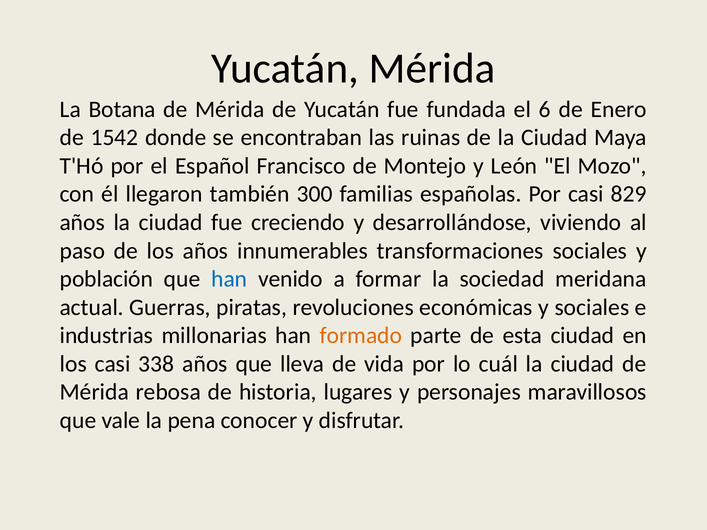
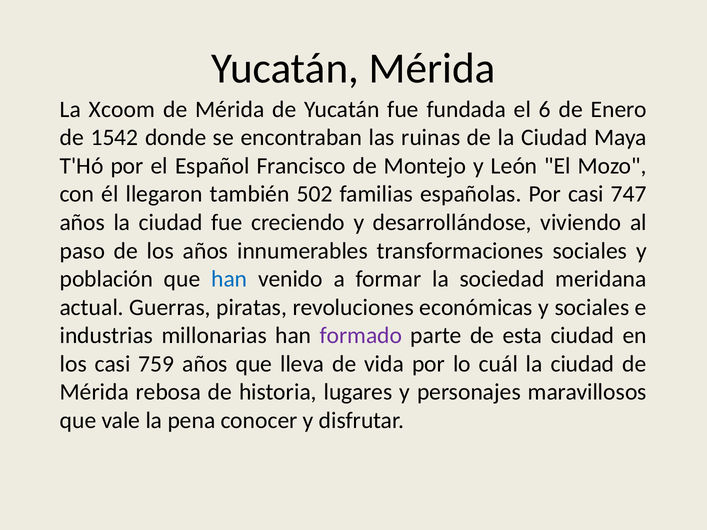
Botana: Botana -> Xcoom (122, 109)
300: 300 -> 502 (315, 194)
829: 829 -> 747 (629, 194)
formado colour: orange -> purple (361, 336)
338: 338 -> 759 (156, 364)
